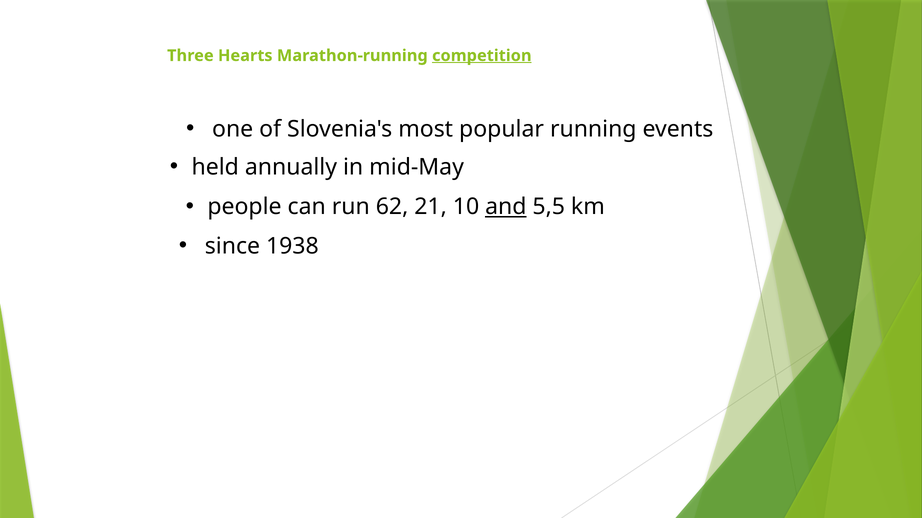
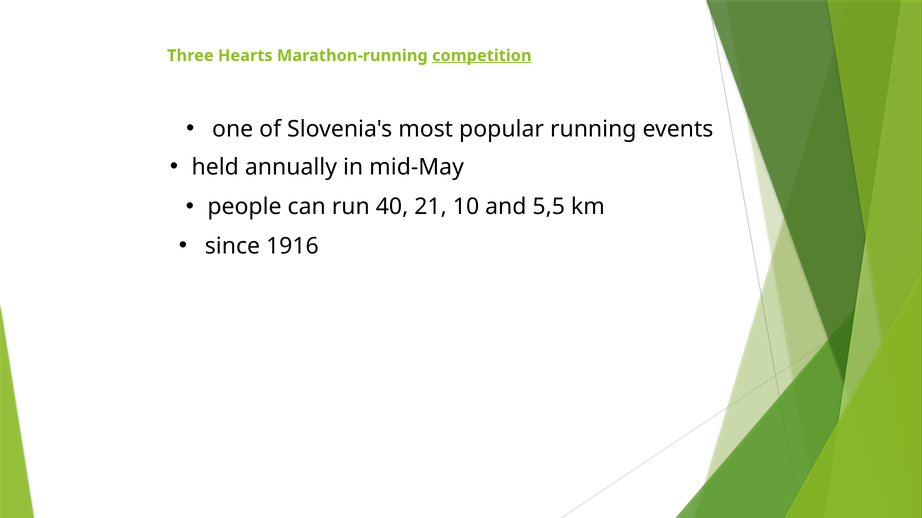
62: 62 -> 40 (392, 207)
and underline: present -> none (506, 207)
1938: 1938 -> 1916 (292, 246)
